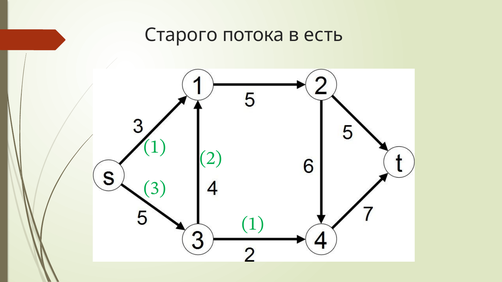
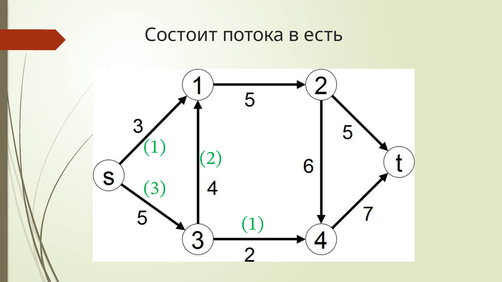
Старого: Старого -> Состоит (181, 35)
